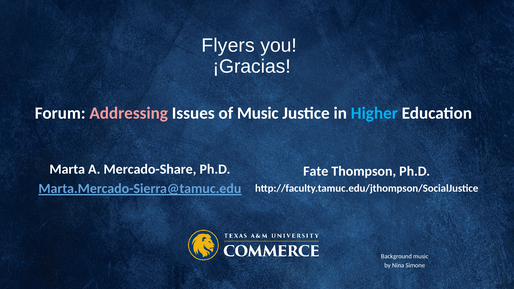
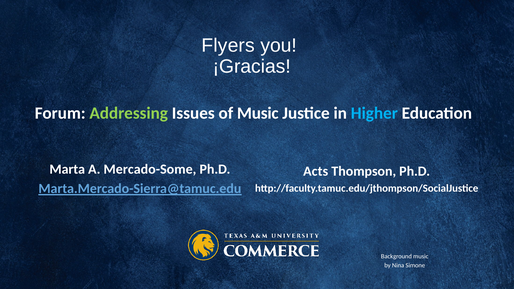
Addressing colour: pink -> light green (129, 113)
Mercado-Share: Mercado-Share -> Mercado-Some (150, 169)
Fate: Fate -> Acts (316, 171)
